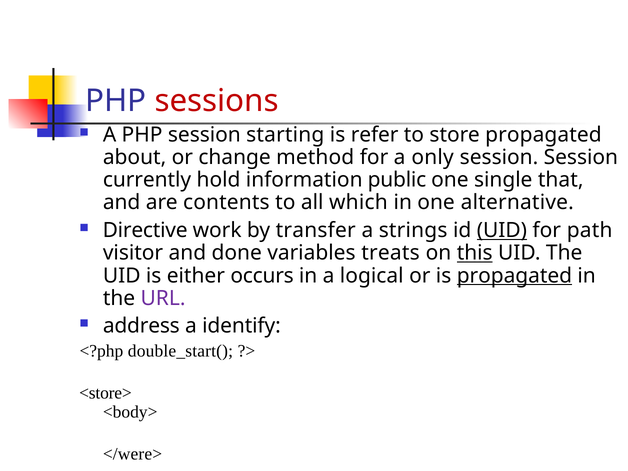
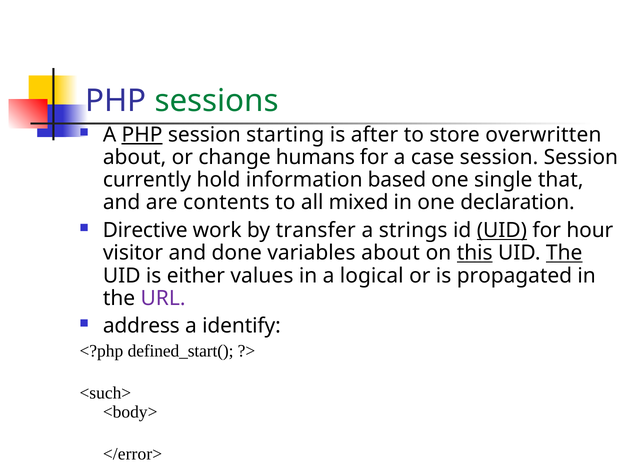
sessions colour: red -> green (217, 101)
PHP underline: none -> present (142, 135)
refer: refer -> after (374, 135)
store propagated: propagated -> overwritten (543, 135)
method: method -> humans (315, 157)
only: only -> case (433, 157)
public: public -> based (397, 180)
which: which -> mixed (359, 203)
alternative: alternative -> declaration (517, 203)
path: path -> hour (590, 230)
variables treats: treats -> about (391, 253)
The underline: none -> present (564, 253)
occurs: occurs -> values (262, 276)
propagated underline: present -> none (514, 276)
double_start(: double_start( -> defined_start( (181, 351)
<store>: <store> -> <such> (105, 393)
</were>: </were> -> </error> (133, 454)
